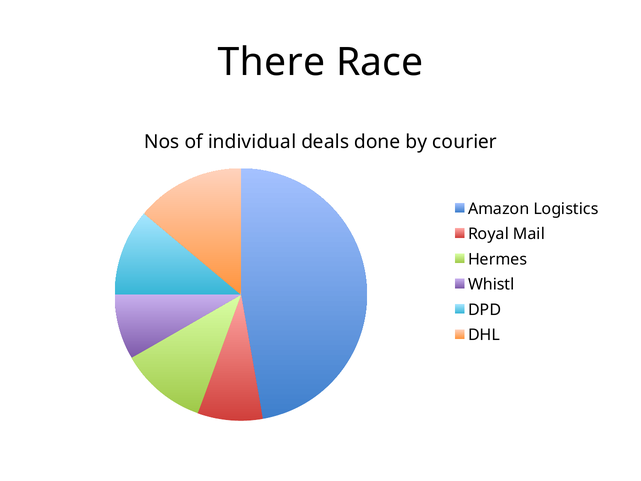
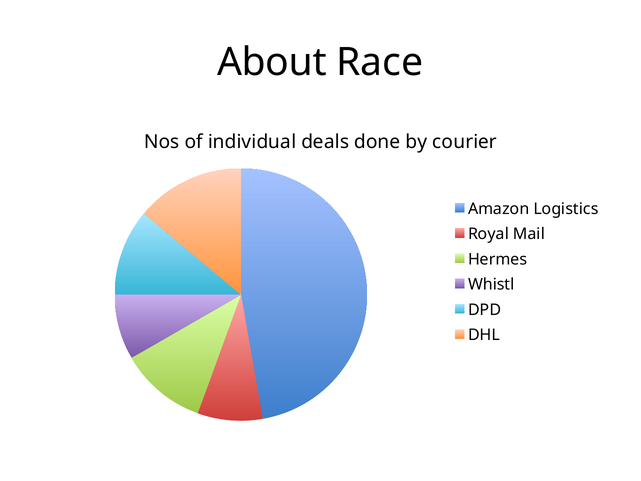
There: There -> About (272, 62)
